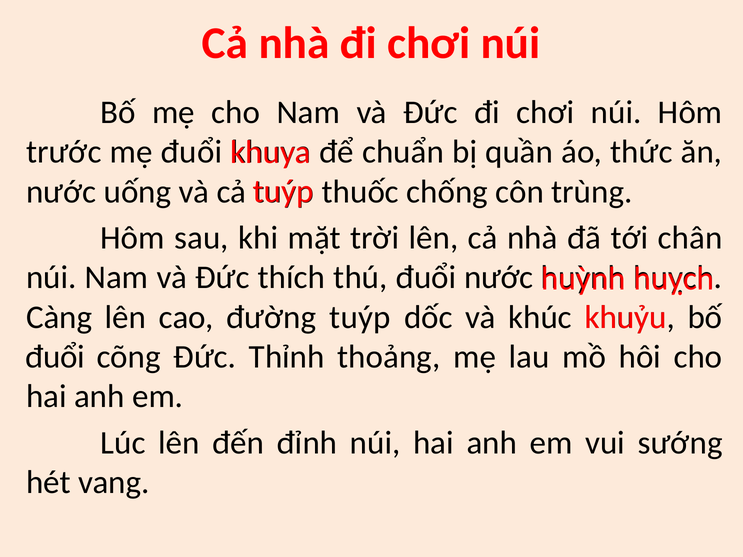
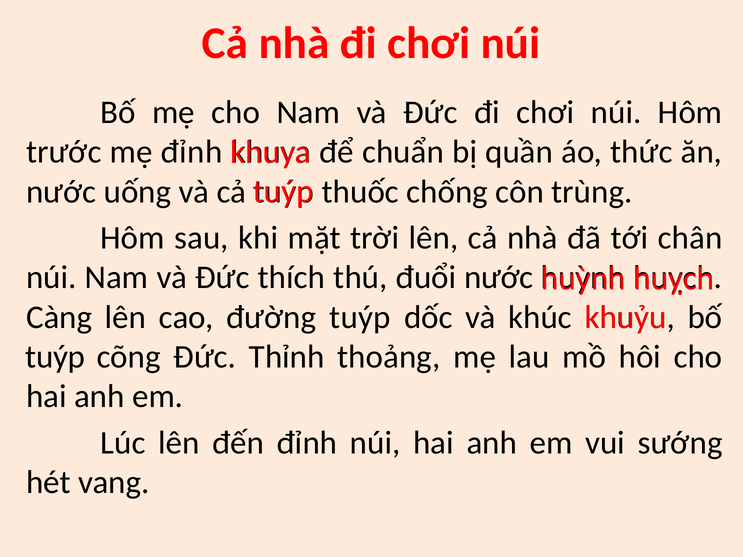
mẹ đuổi: đuổi -> đỉnh (192, 152)
đuổi: đuổi -> tuýp (55, 357)
